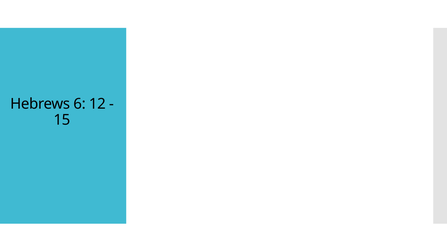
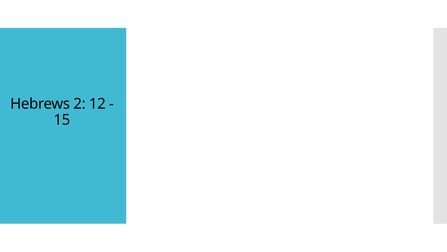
6: 6 -> 2 (80, 104)
